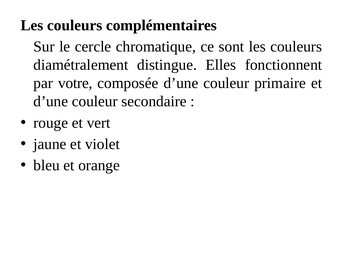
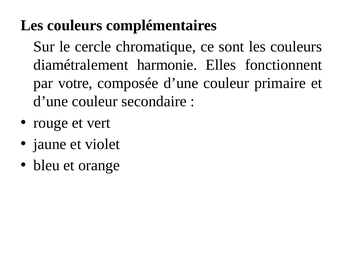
distingue: distingue -> harmonie (167, 65)
